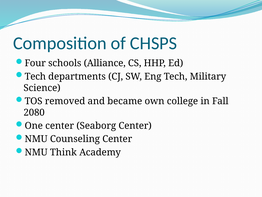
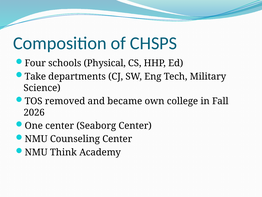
Alliance: Alliance -> Physical (105, 63)
Tech: Tech -> Take (35, 76)
2080: 2080 -> 2026 (34, 112)
